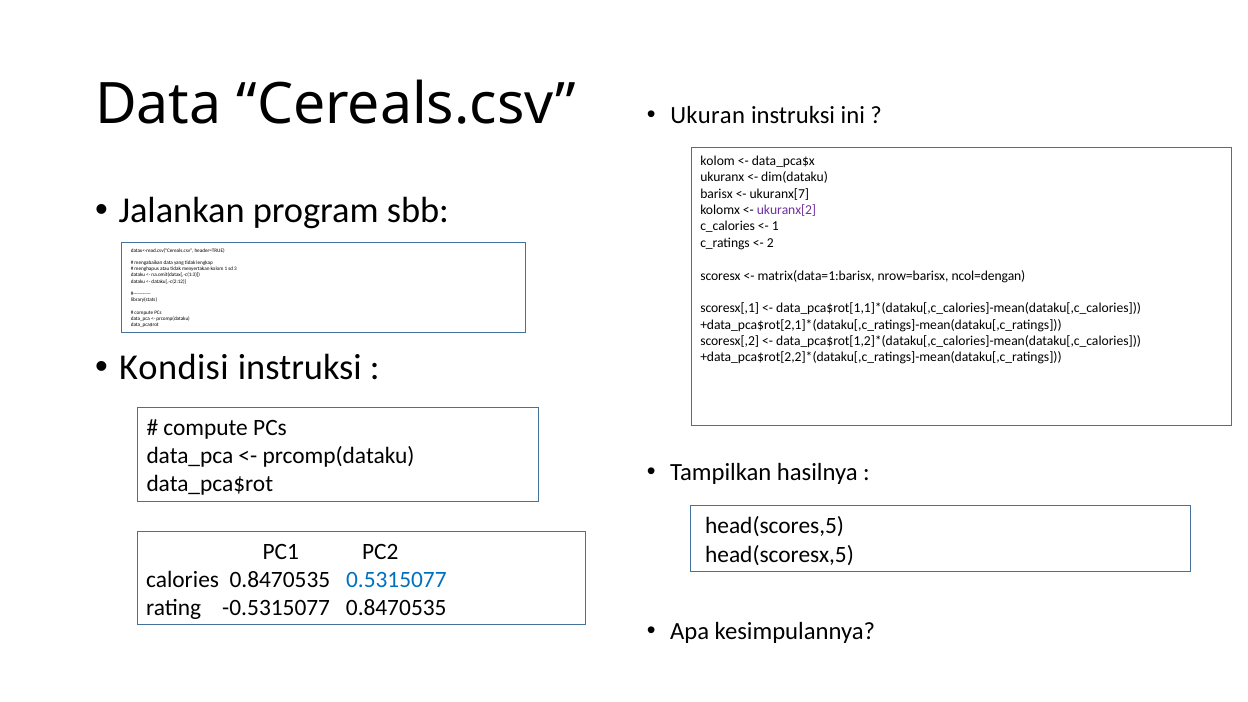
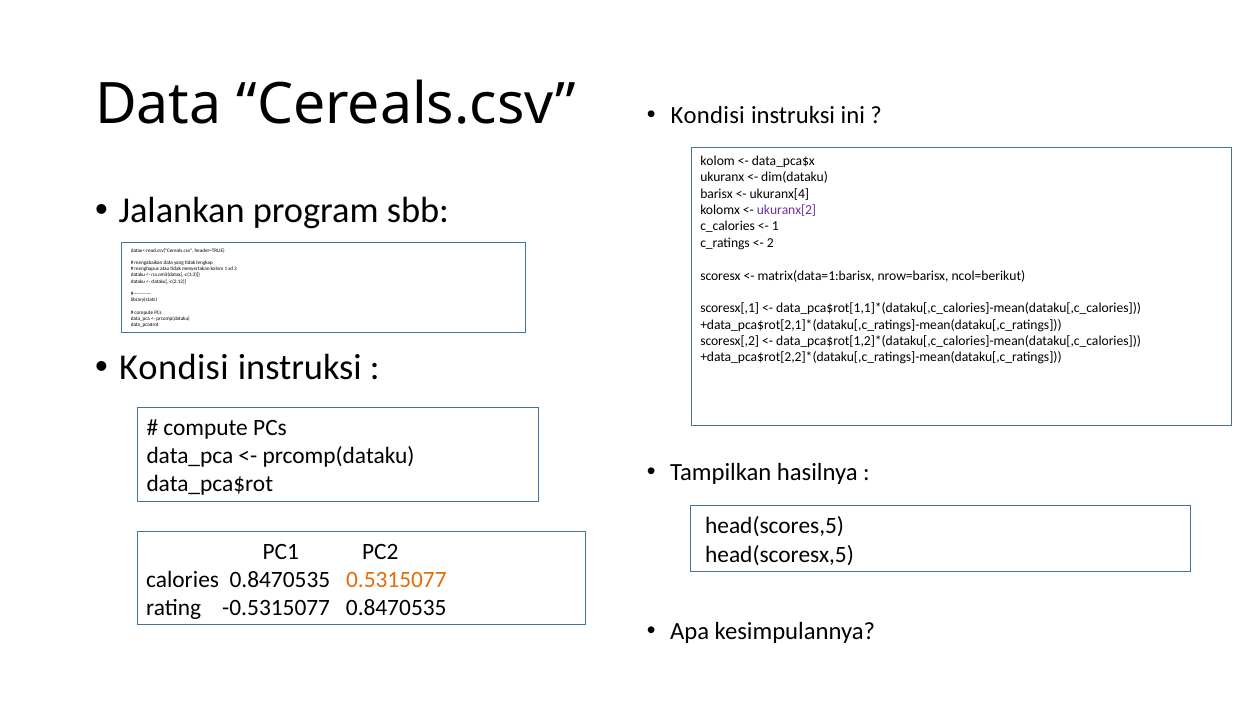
Ukuran: Ukuran -> Kondisi (708, 115)
ukuranx[7: ukuranx[7 -> ukuranx[4 (779, 194)
ncol=dengan: ncol=dengan -> ncol=berikut (988, 276)
0.5315077 colour: blue -> orange (396, 579)
